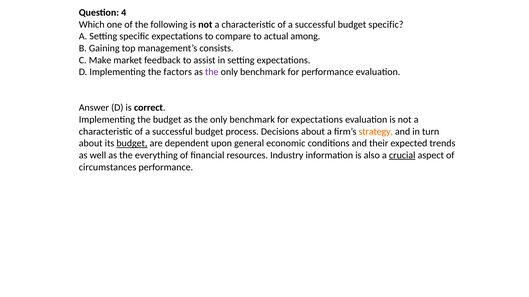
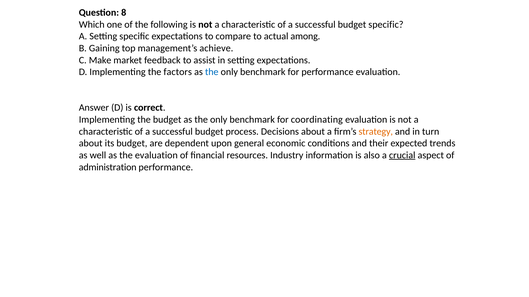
4: 4 -> 8 (124, 13)
consists: consists -> achieve (216, 48)
the colour: purple -> blue (212, 72)
for expectations: expectations -> coordinating (317, 120)
budget underline: present -> none (132, 144)
the everything: everything -> evaluation (156, 155)
circumstances: circumstances -> administration (108, 167)
